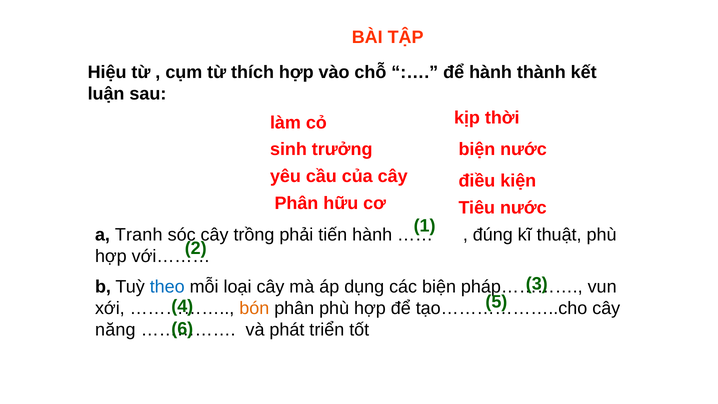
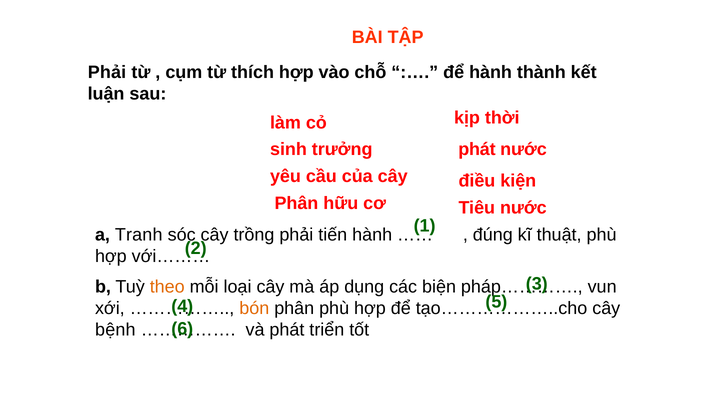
Hiệu: Hiệu -> Phải (107, 72)
biện: biện -> phát (477, 149)
theo colour: blue -> orange (167, 287)
năng: năng -> bệnh (115, 330)
